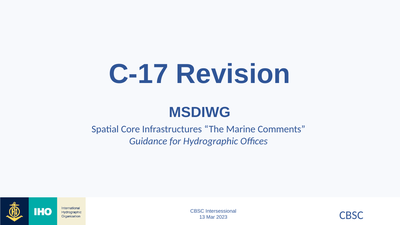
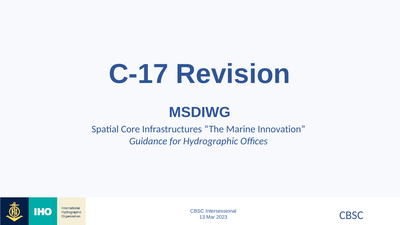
Comments: Comments -> Innovation (282, 129)
